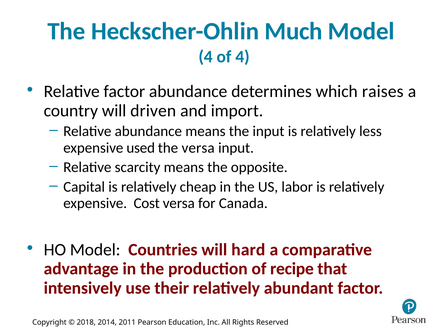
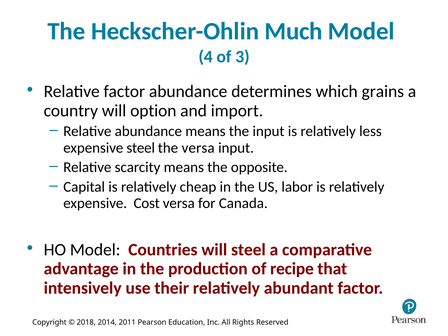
of 4: 4 -> 3 (242, 57)
raises: raises -> grains (383, 91)
driven: driven -> option (153, 111)
expensive used: used -> steel (141, 148)
will hard: hard -> steel (248, 250)
